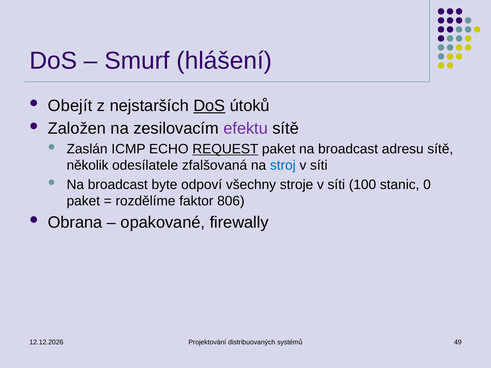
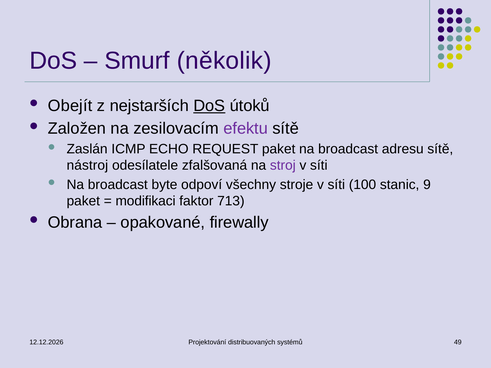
hlášení: hlášení -> několik (224, 61)
REQUEST underline: present -> none (225, 149)
několik: několik -> nástroj (87, 166)
stroj colour: blue -> purple (283, 166)
0: 0 -> 9 (427, 185)
rozdělíme: rozdělíme -> modifikaci (146, 201)
806: 806 -> 713 (231, 201)
